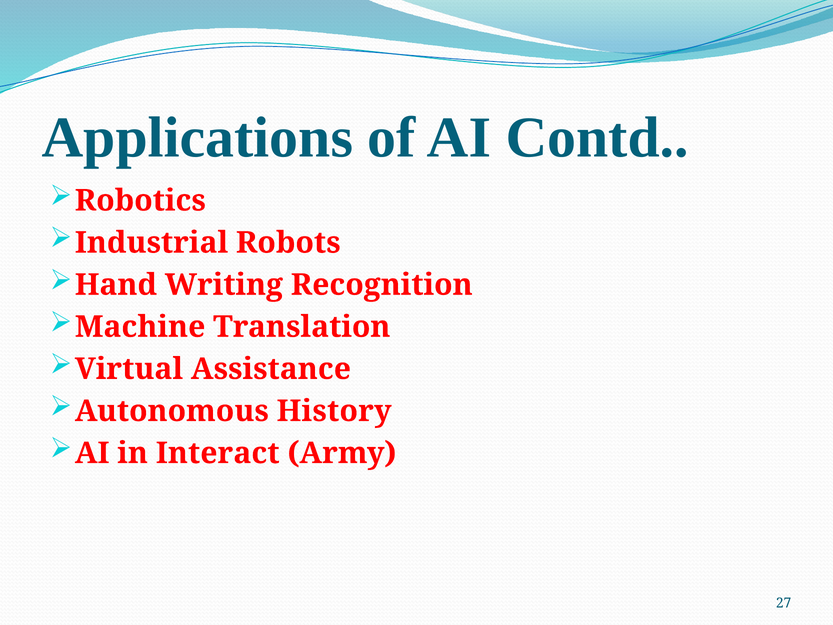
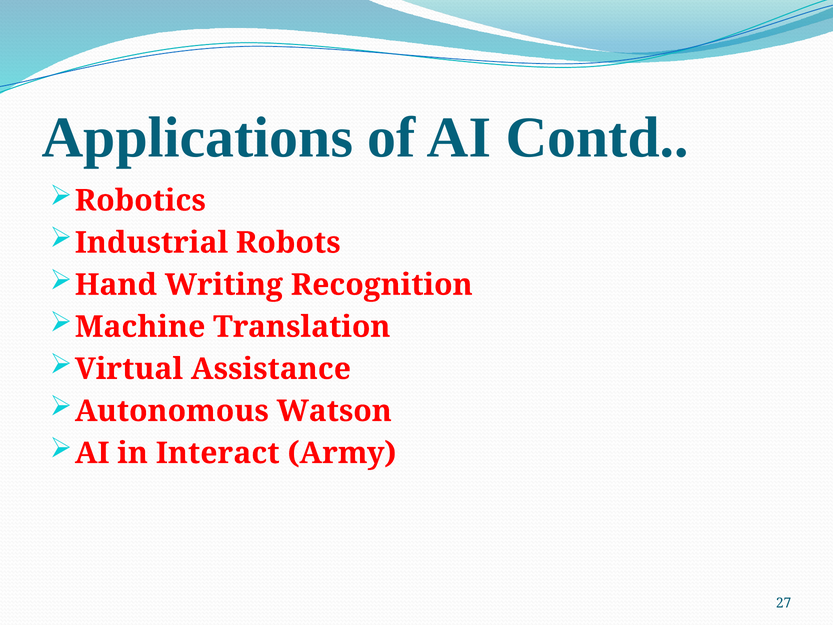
History: History -> Watson (334, 411)
